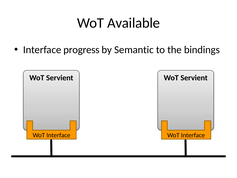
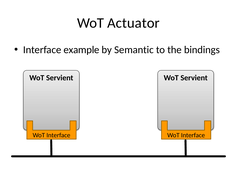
Available: Available -> Actuator (133, 23)
progress: progress -> example (81, 50)
